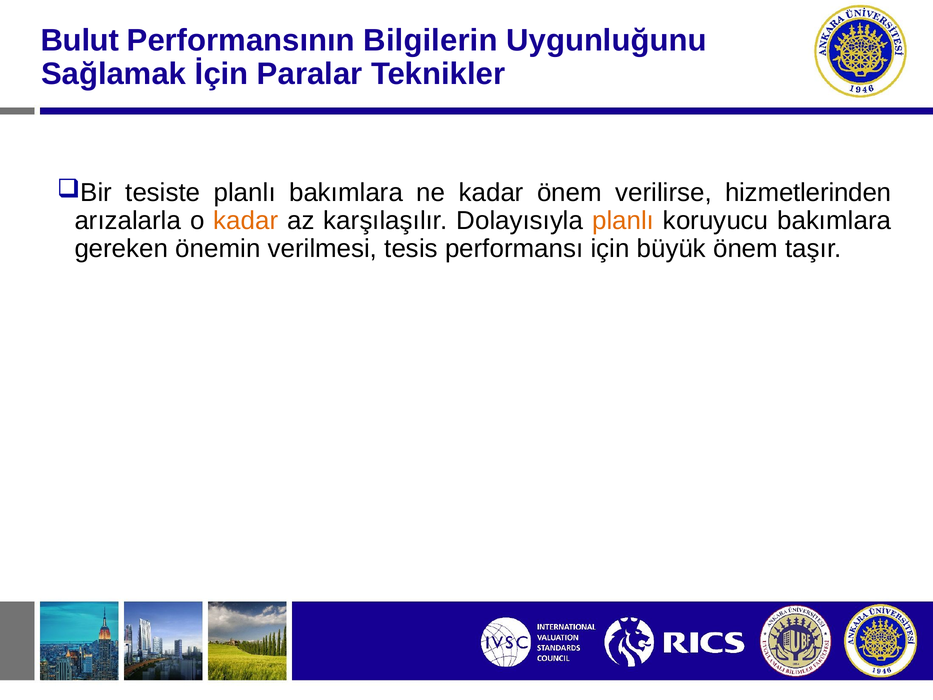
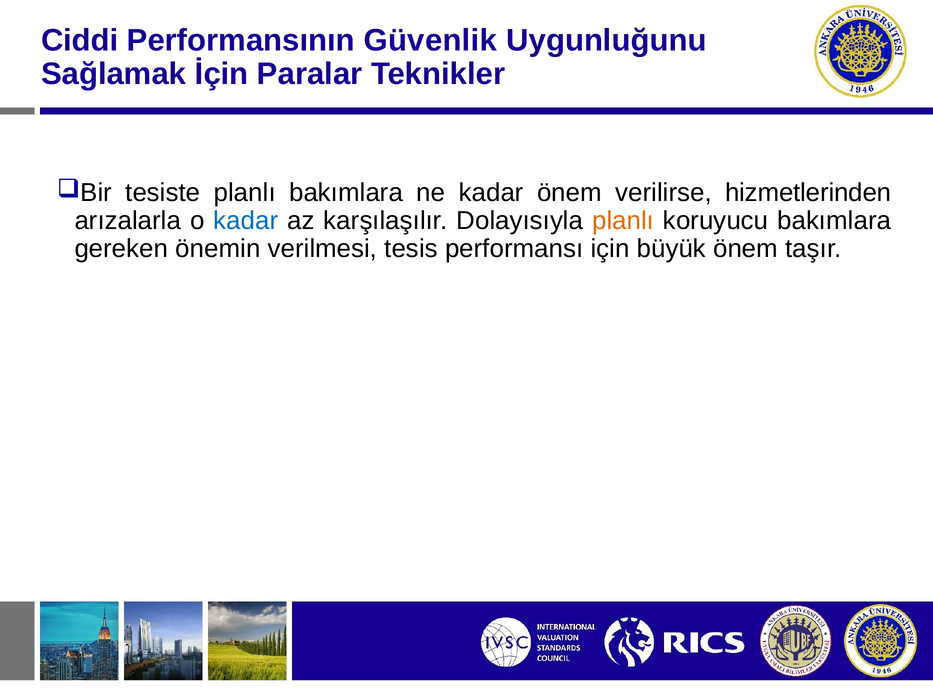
Bulut: Bulut -> Ciddi (80, 40)
Bilgilerin: Bilgilerin -> Güvenlik (430, 40)
kadar colour: orange -> blue (246, 221)
